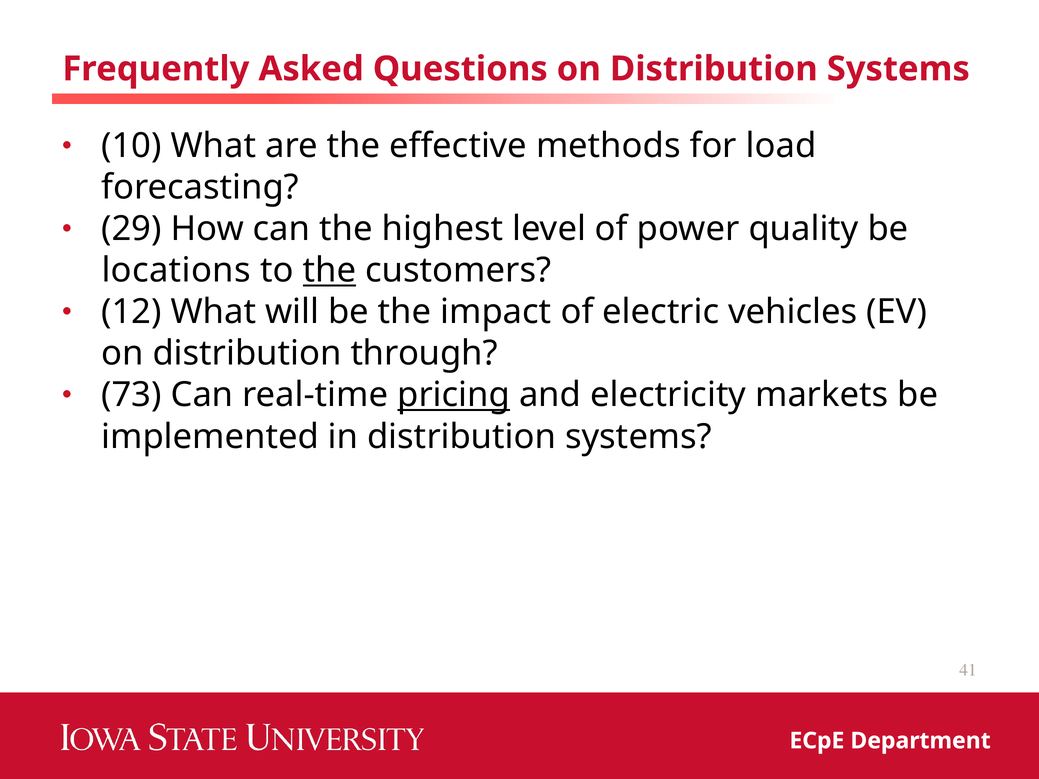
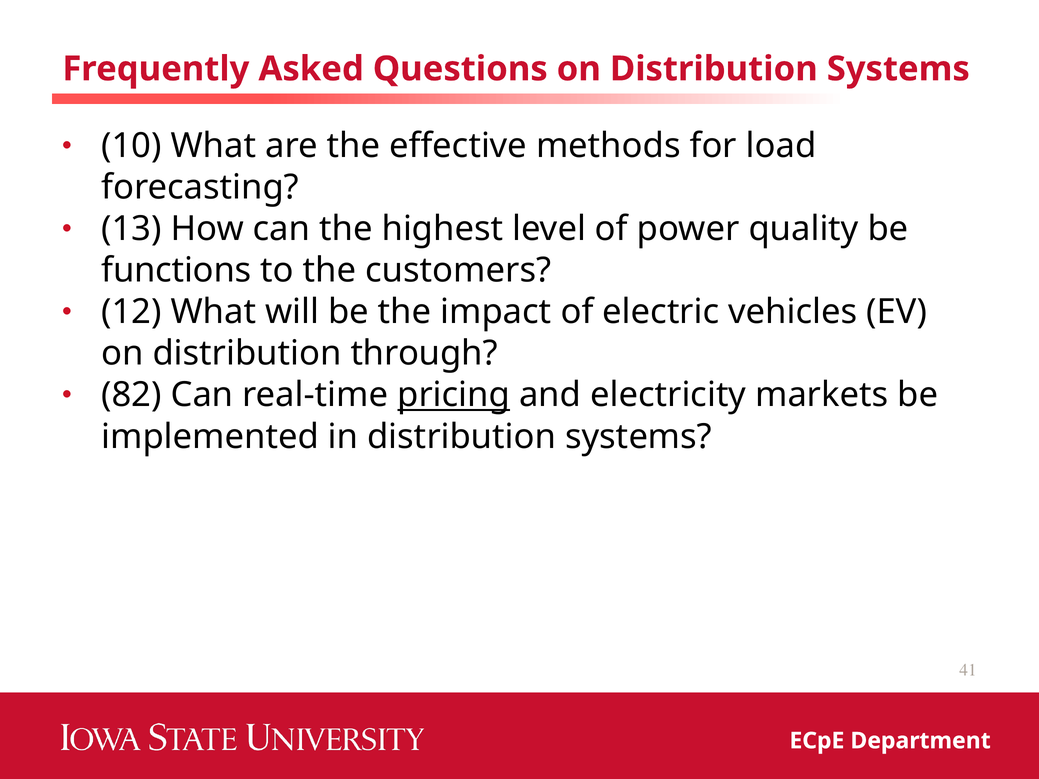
29: 29 -> 13 (131, 229)
locations: locations -> functions (176, 270)
the underline: present -> none (330, 270)
73: 73 -> 82 (131, 395)
